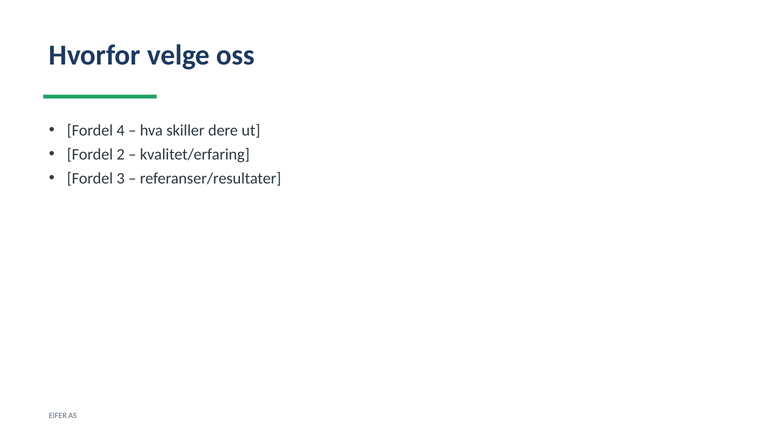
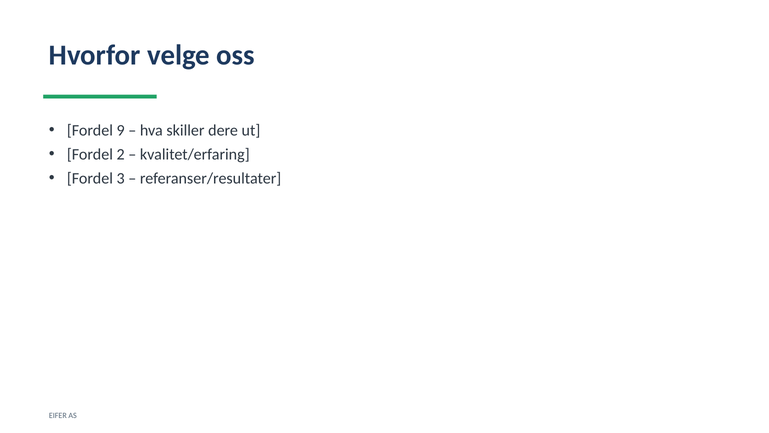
4: 4 -> 9 (121, 130)
